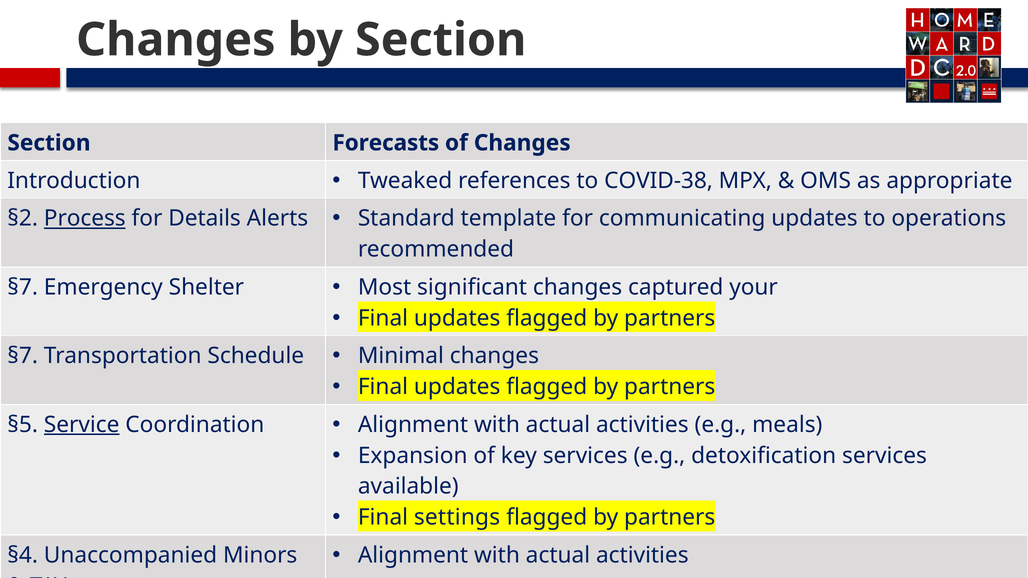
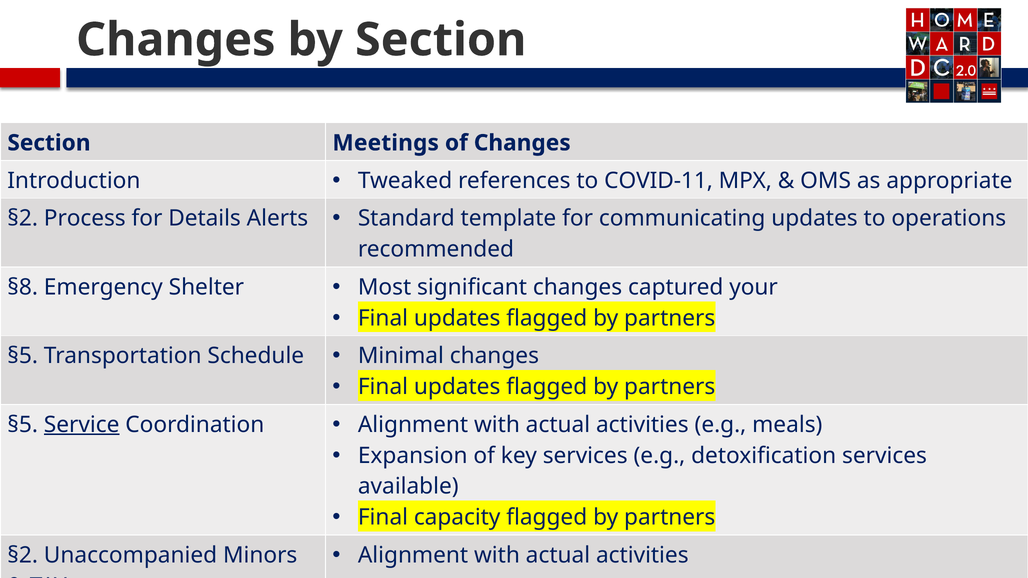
Forecasts: Forecasts -> Meetings (386, 143)
COVID-38: COVID-38 -> COVID-11 (659, 181)
Process underline: present -> none (85, 219)
§7: §7 -> §8 (23, 287)
§7: §7 -> §5 (23, 356)
settings: settings -> capacity (457, 518)
§4: §4 -> §2 (23, 555)
